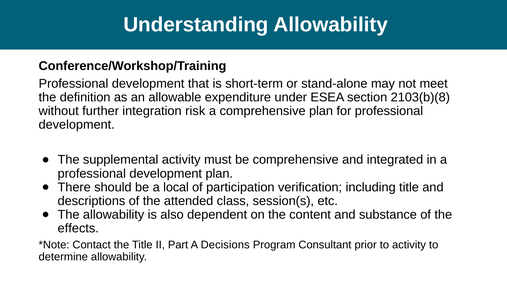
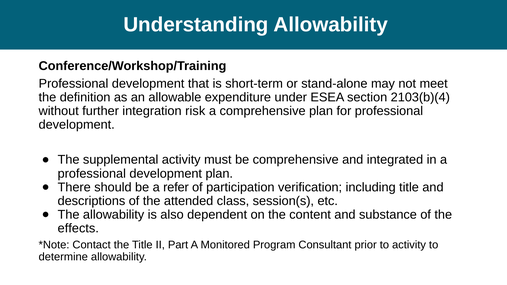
2103(b)(8: 2103(b)(8 -> 2103(b)(4 (420, 97)
local: local -> refer (176, 187)
Decisions: Decisions -> Monitored (225, 245)
